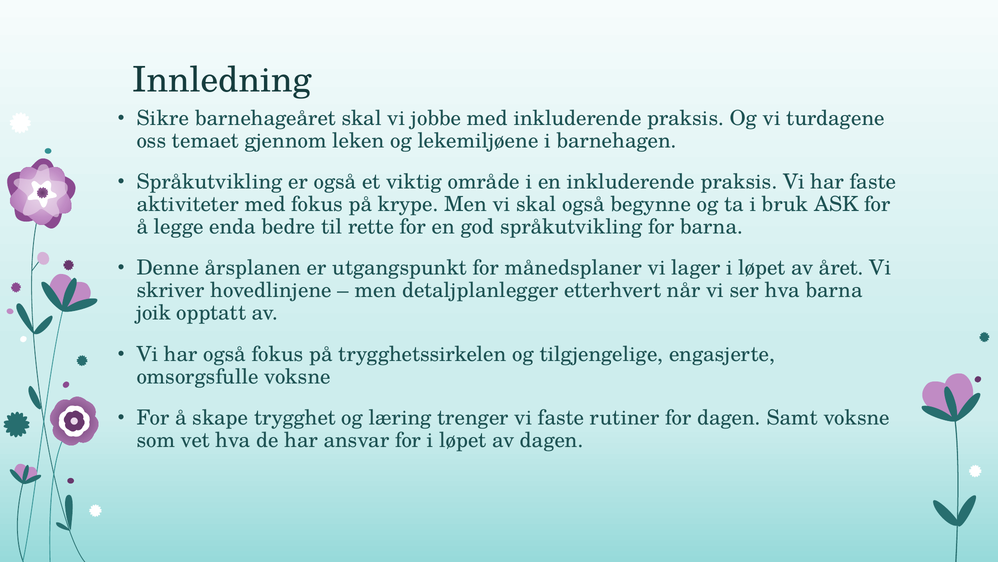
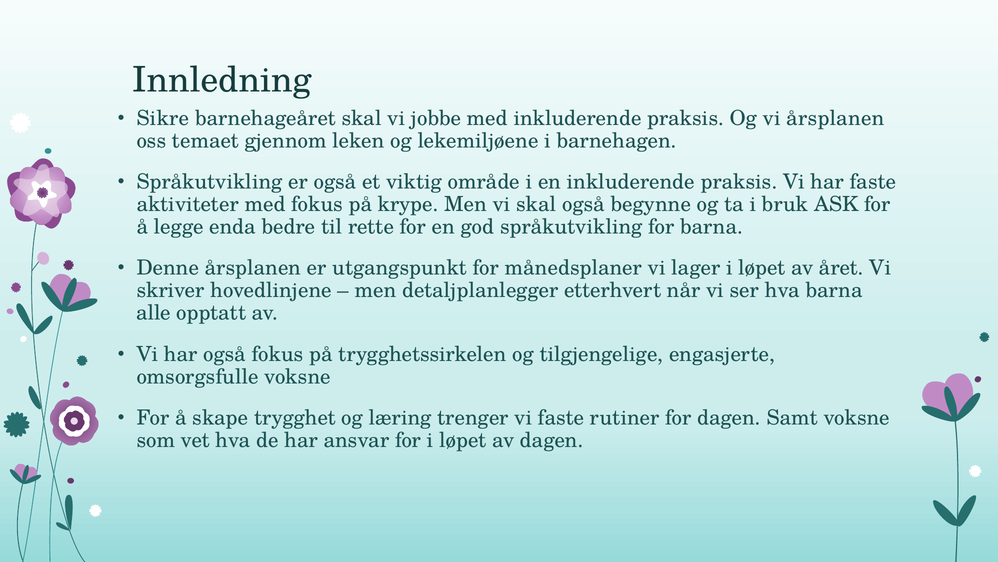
vi turdagene: turdagene -> årsplanen (835, 118)
joik: joik -> alle (154, 313)
